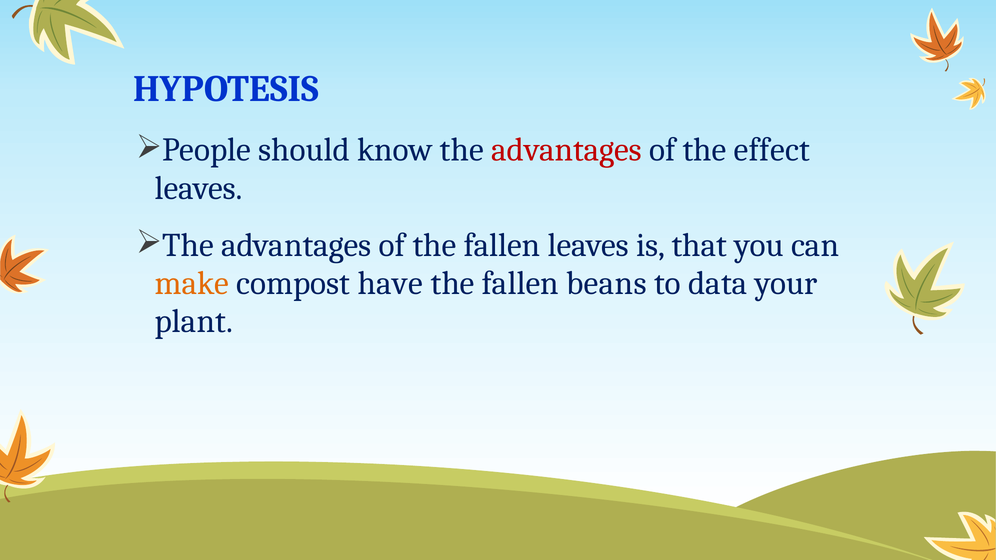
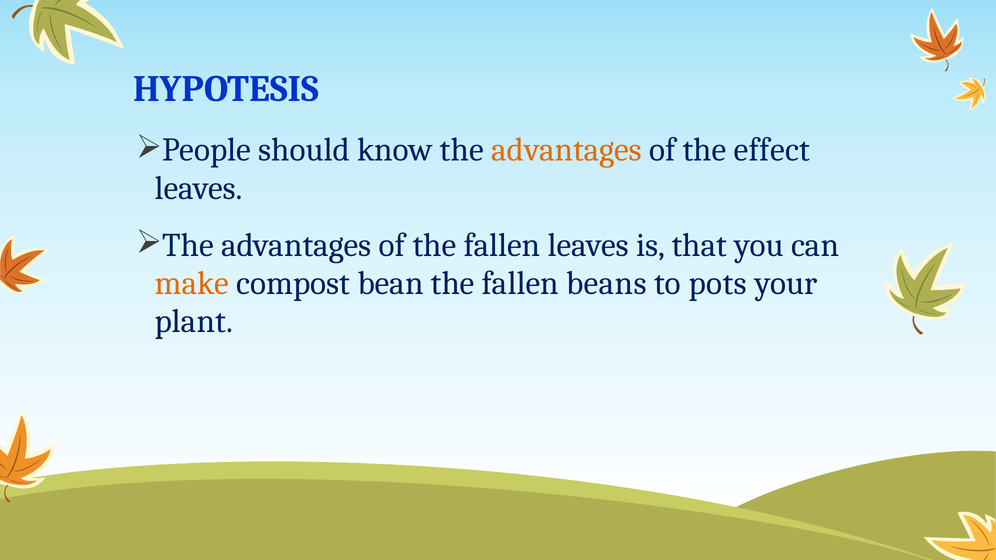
advantages colour: red -> orange (567, 150)
have: have -> bean (391, 283)
data: data -> pots (718, 283)
